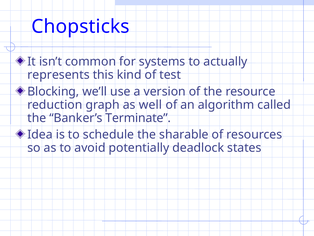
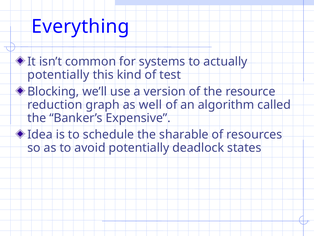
Chopsticks: Chopsticks -> Everything (80, 26)
represents: represents -> potentially (58, 75)
Terminate: Terminate -> Expensive (138, 118)
